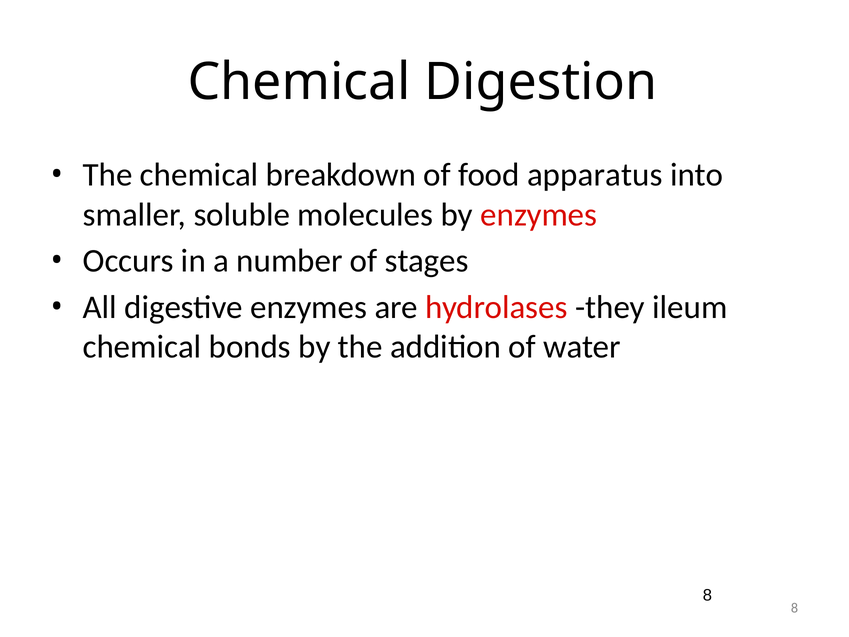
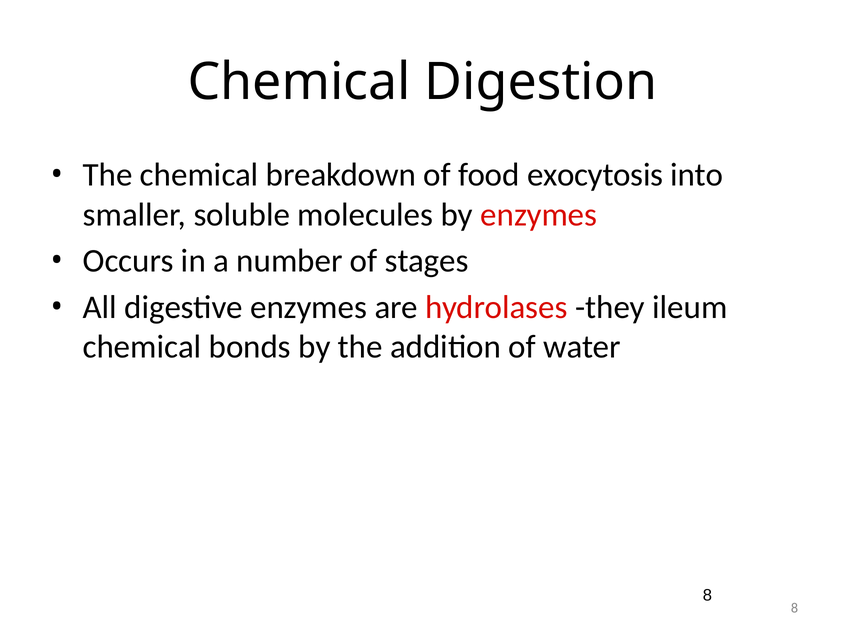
apparatus: apparatus -> exocytosis (595, 175)
